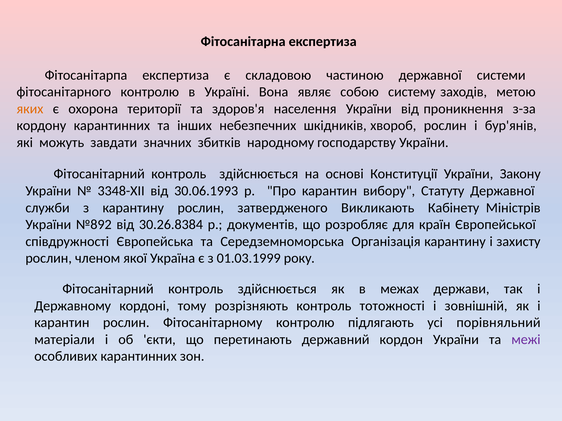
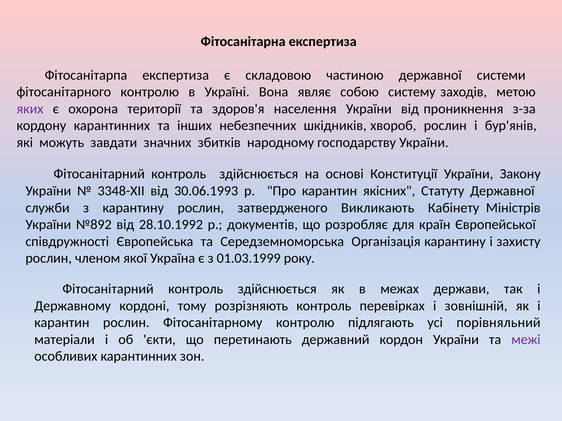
яких colour: orange -> purple (30, 109)
вибору: вибору -> якісних (389, 191)
30.26.8384: 30.26.8384 -> 28.10.1992 (171, 225)
тотожності: тотожності -> перевірках (392, 306)
